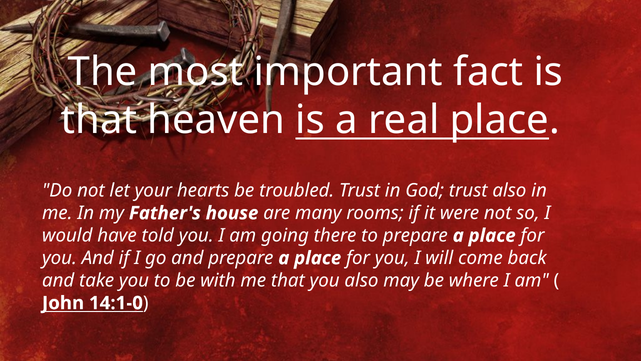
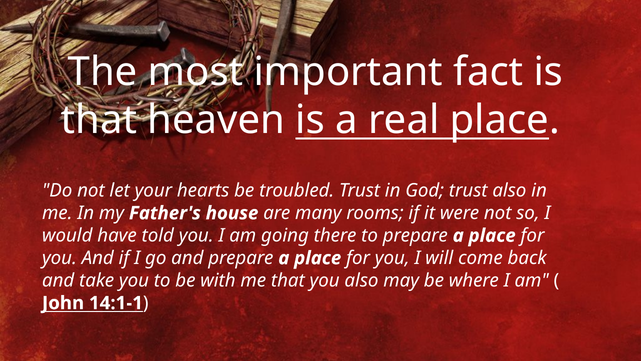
14:1-0: 14:1-0 -> 14:1-1 (116, 303)
